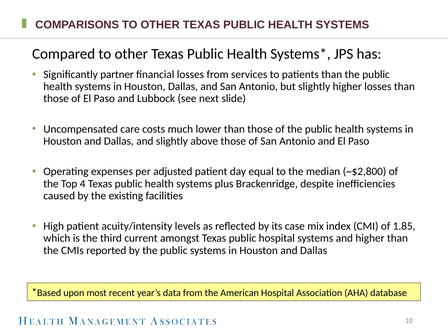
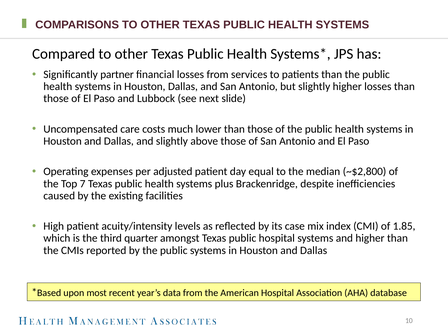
4: 4 -> 7 (83, 184)
current: current -> quarter (141, 238)
